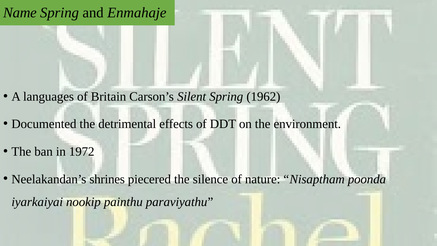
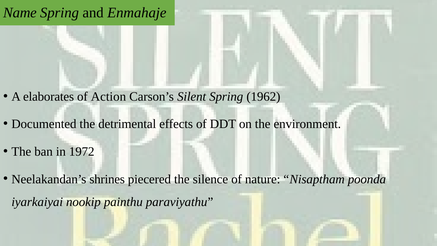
languages: languages -> elaborates (49, 96)
Britain: Britain -> Action (108, 96)
